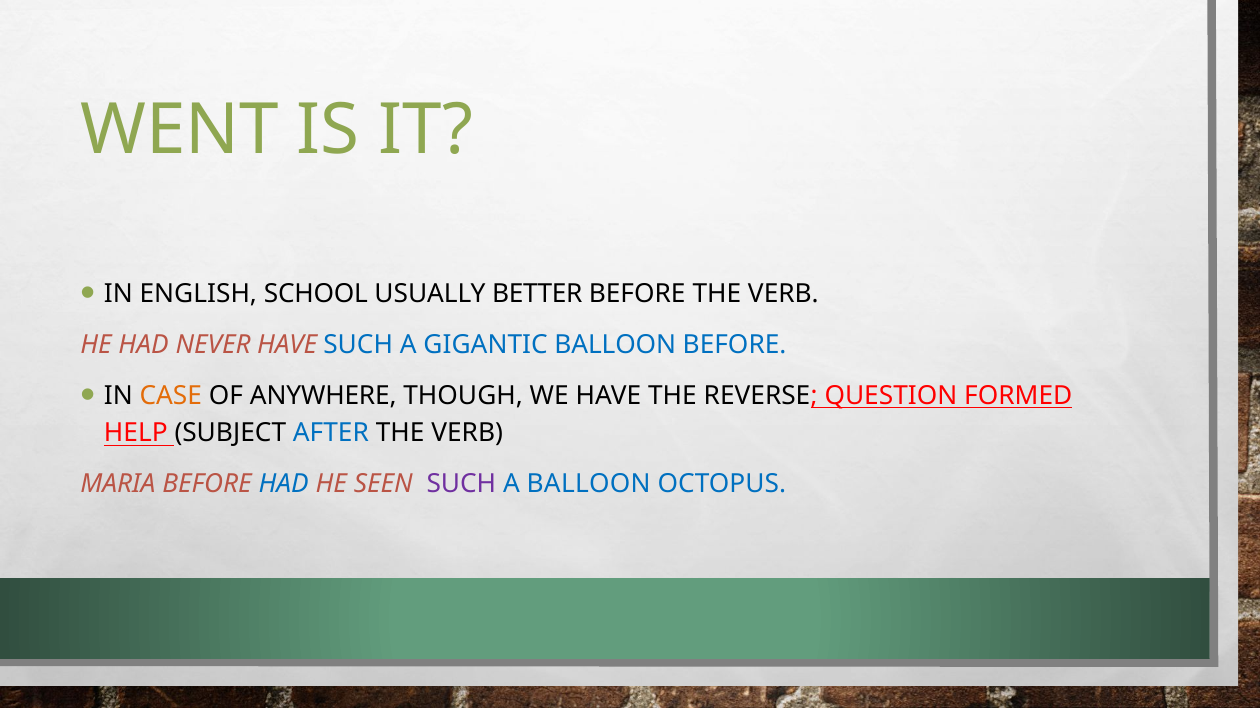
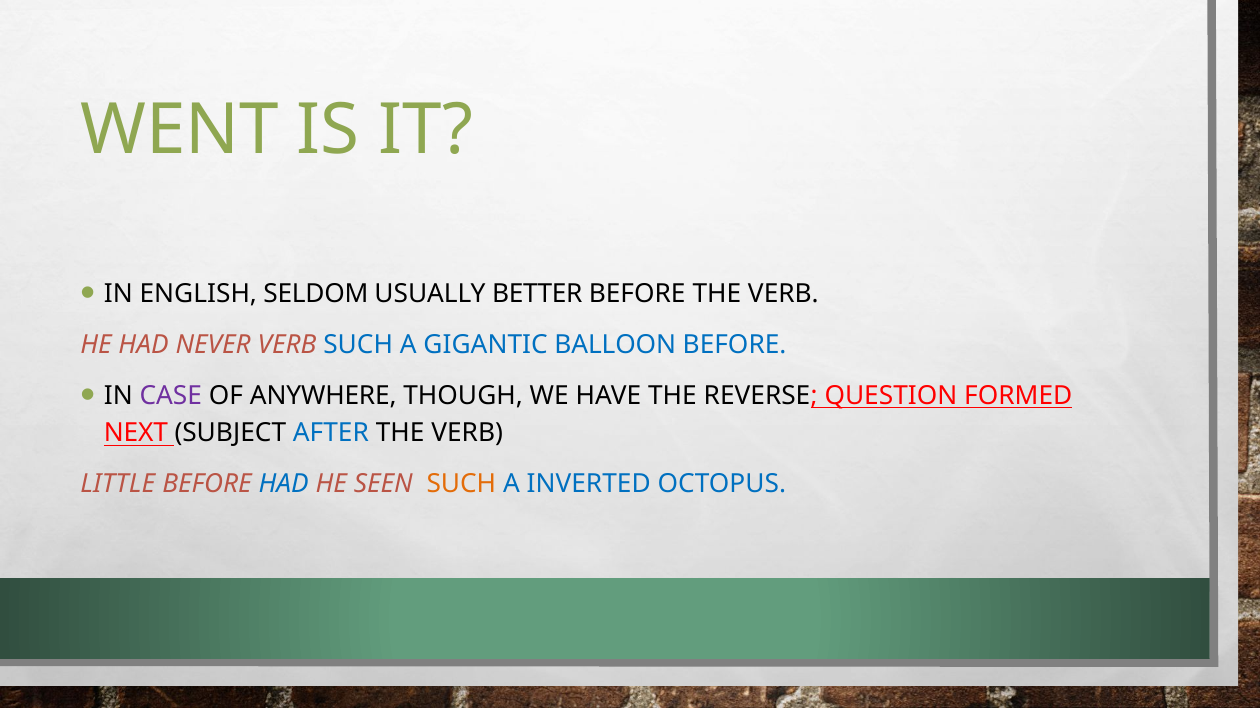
SCHOOL: SCHOOL -> SELDOM (316, 294)
NEVER HAVE: HAVE -> VERB (287, 345)
CASE colour: orange -> purple (171, 396)
HELP: HELP -> NEXT (136, 434)
MARIA: MARIA -> LITTLE (118, 485)
SUCH colour: purple -> orange (461, 485)
A BALLOON: BALLOON -> INVERTED (589, 485)
